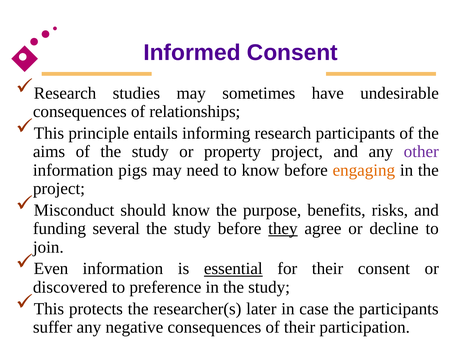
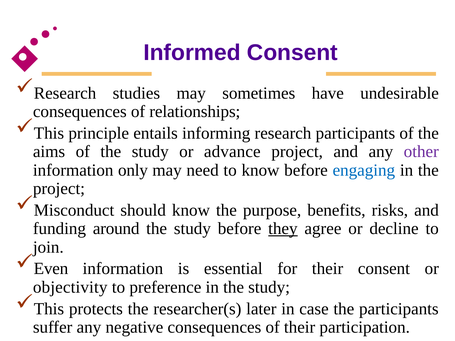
property: property -> advance (232, 152)
pigs: pigs -> only (133, 170)
engaging colour: orange -> blue (364, 170)
several: several -> around (116, 229)
essential underline: present -> none (233, 269)
discovered: discovered -> objectivity (70, 287)
